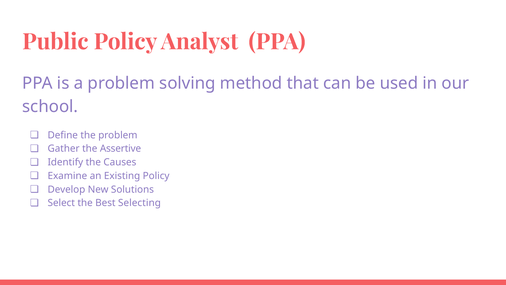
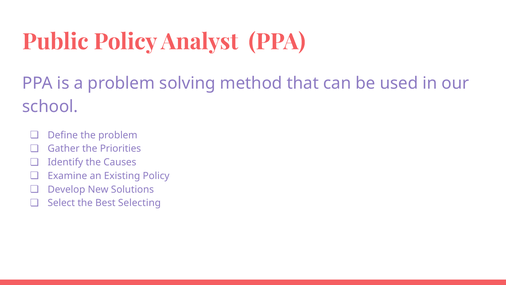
Assertive: Assertive -> Priorities (120, 149)
